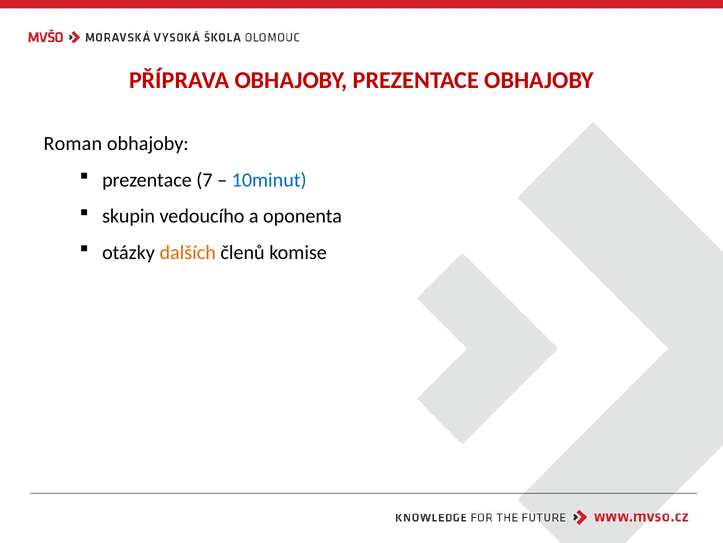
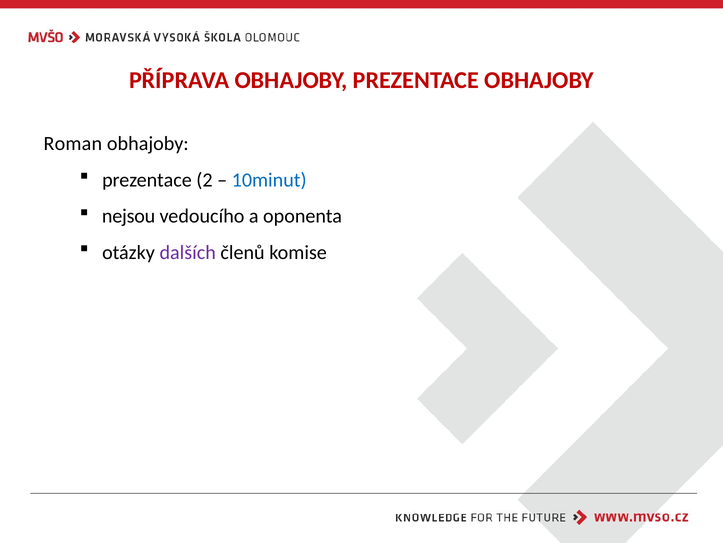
7: 7 -> 2 (204, 180)
skupin: skupin -> nejsou (129, 216)
dalších colour: orange -> purple (188, 252)
